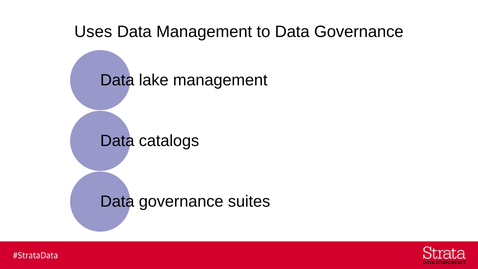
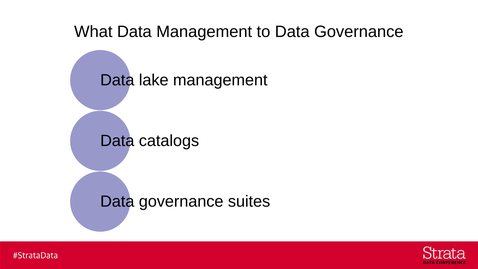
Uses: Uses -> What (93, 32)
